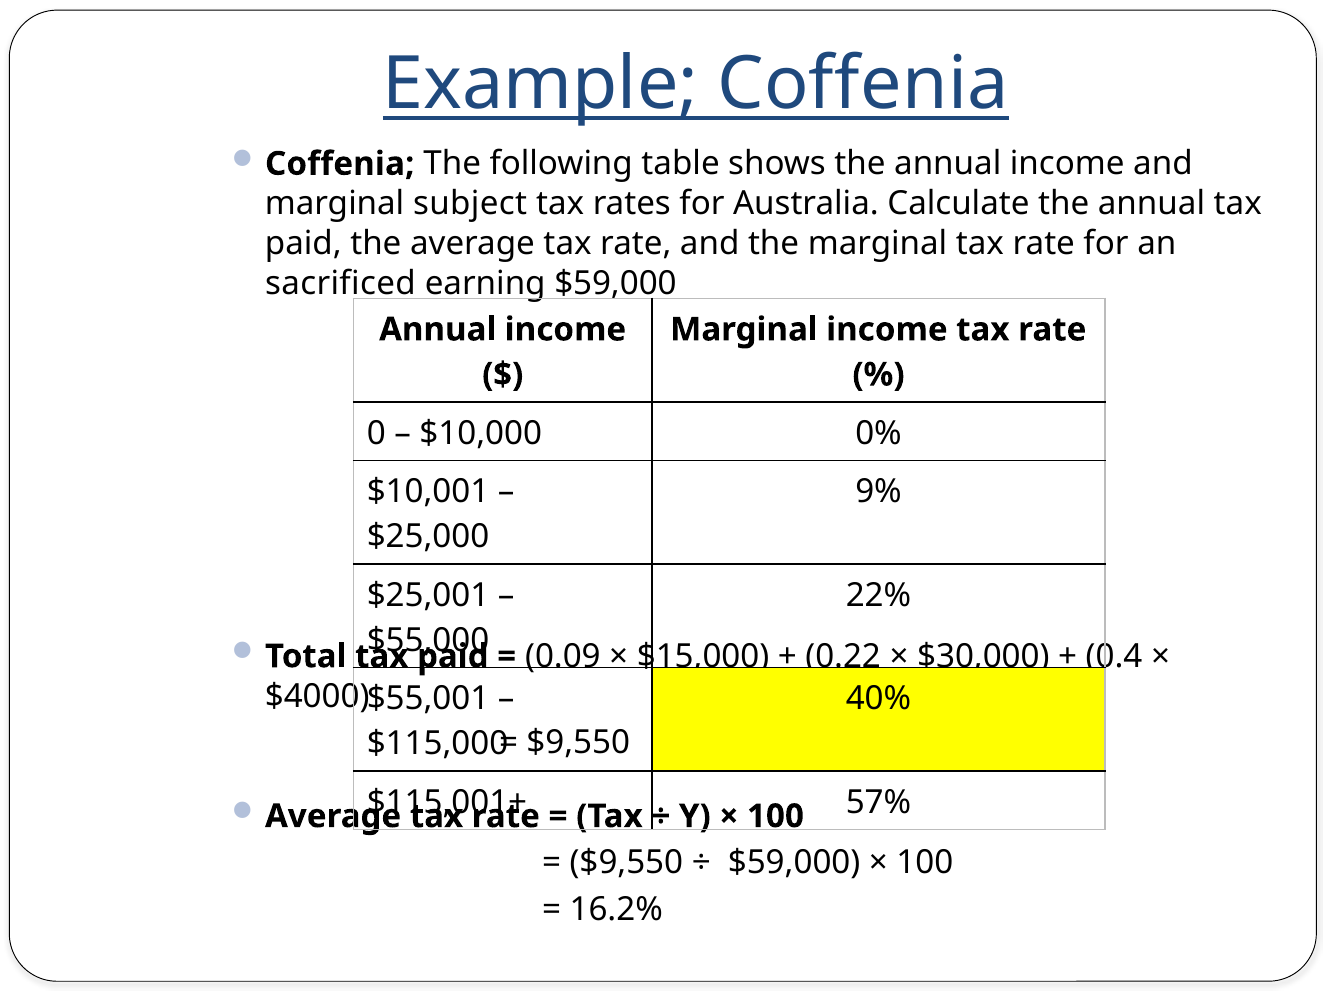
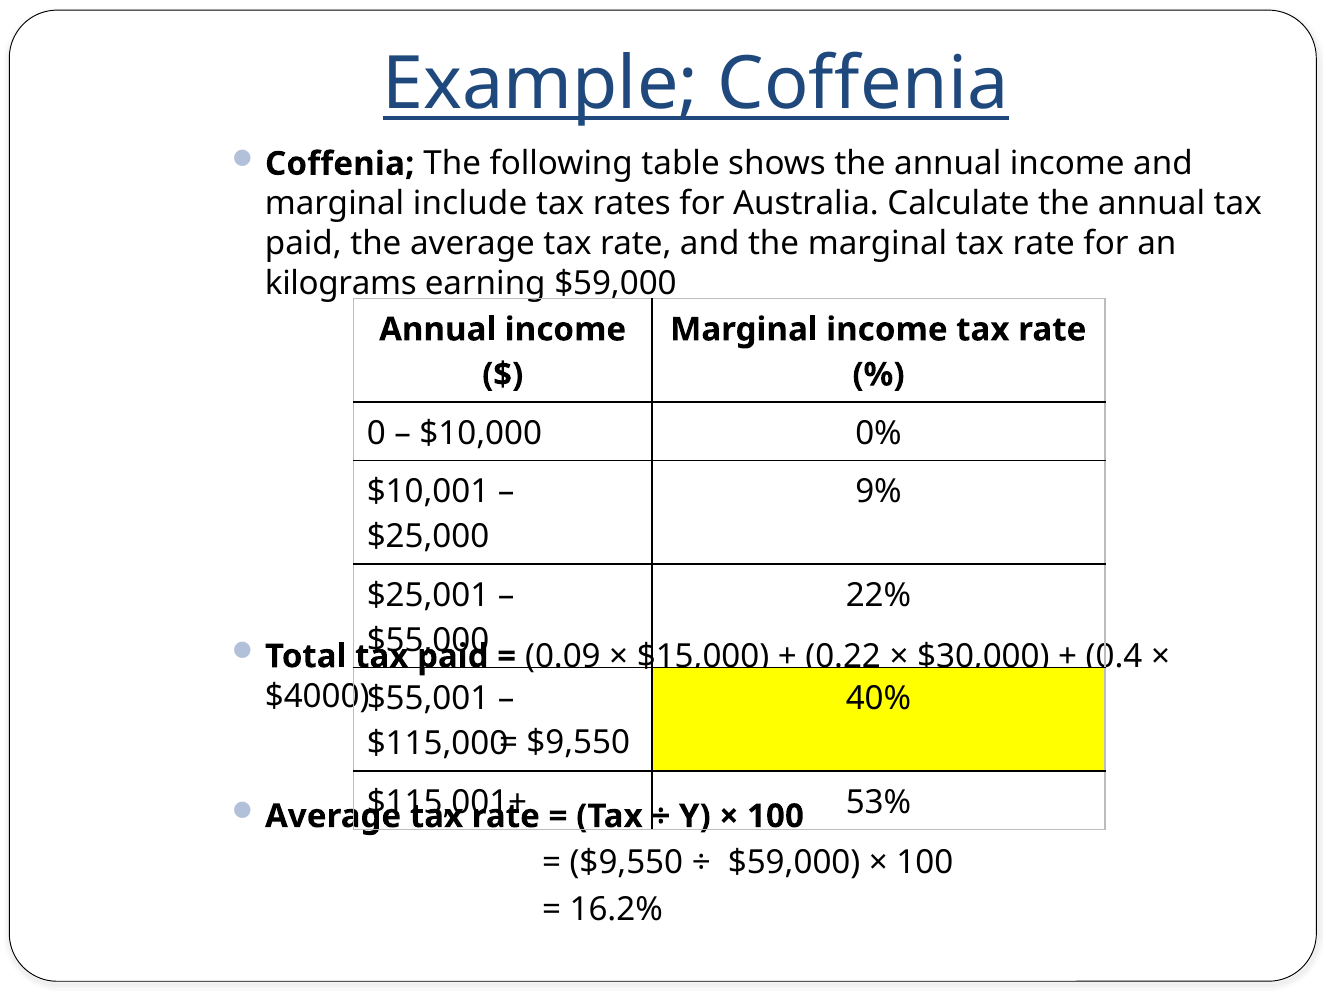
subject: subject -> include (470, 204)
sacrificed: sacrificed -> kilograms (341, 283)
57%: 57% -> 53% (878, 802)
